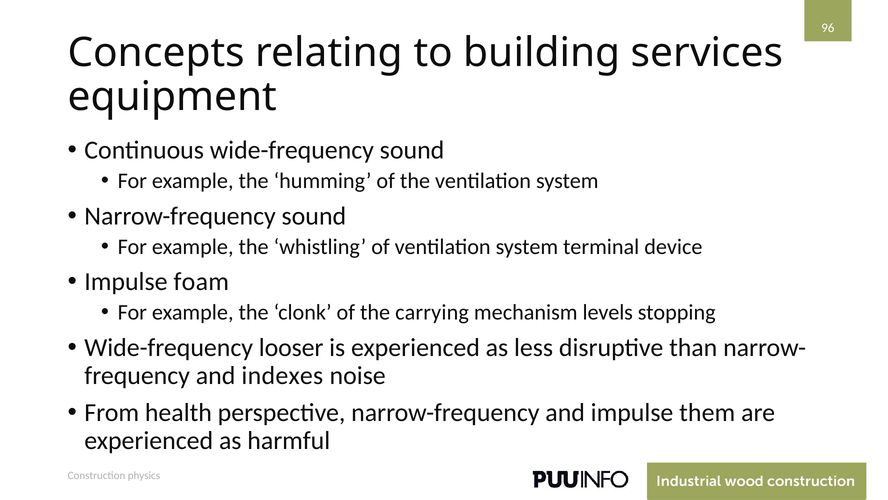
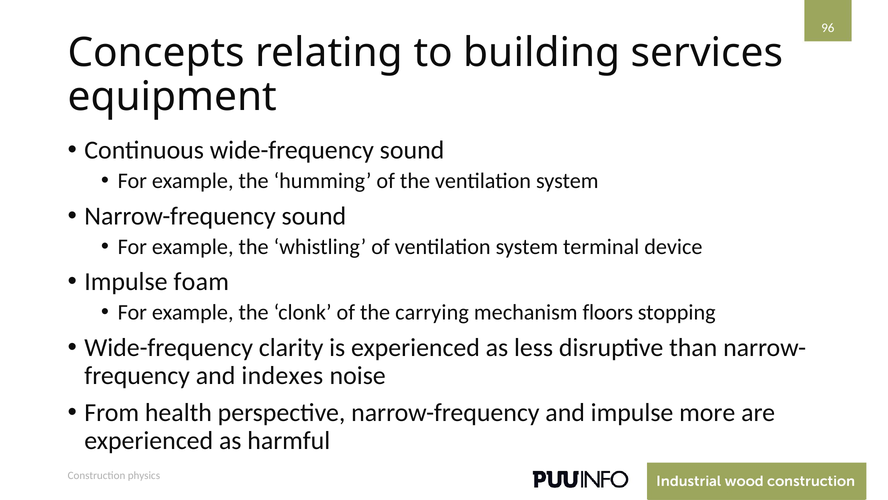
levels: levels -> floors (608, 312)
looser: looser -> clarity (291, 347)
them: them -> more (707, 412)
